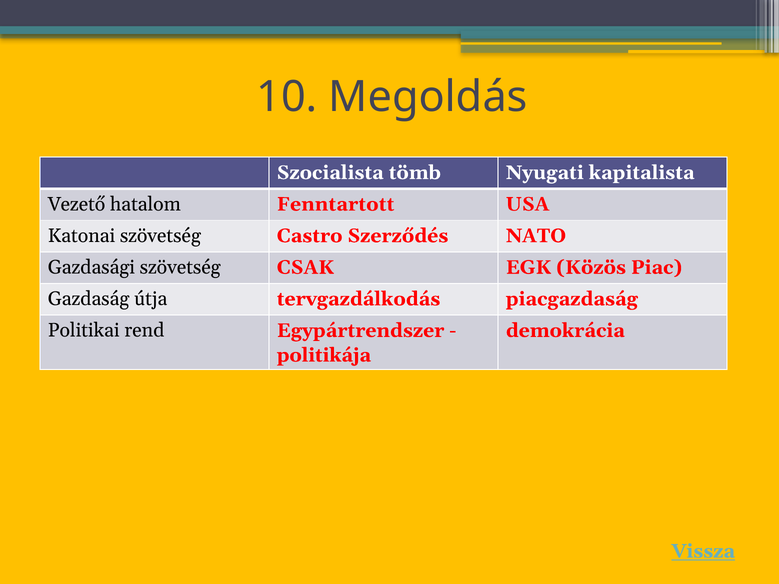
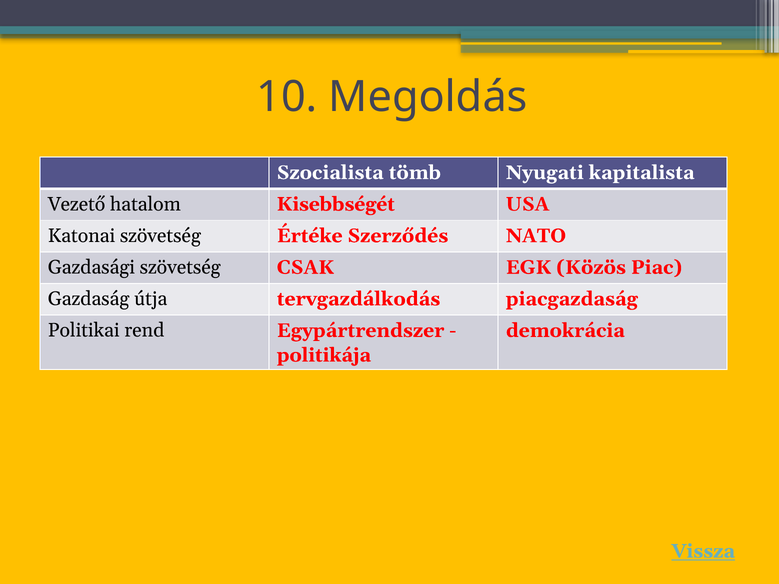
Fenntartott: Fenntartott -> Kisebbségét (336, 204)
Castro: Castro -> Értéke (310, 236)
